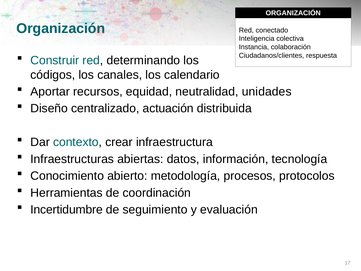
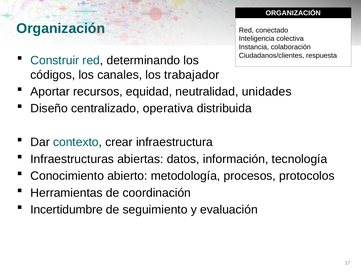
calendario: calendario -> trabajador (192, 75)
actuación: actuación -> operativa (168, 108)
